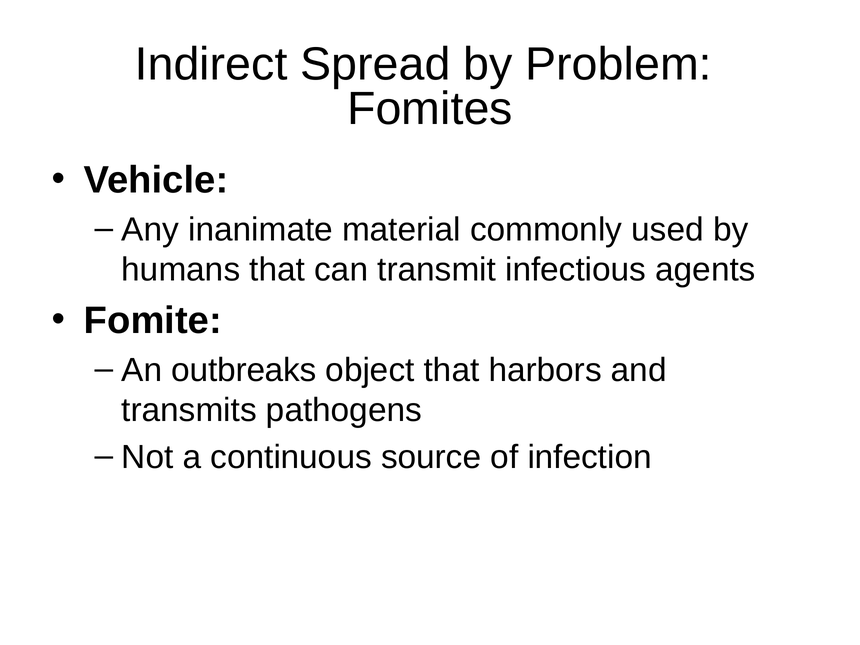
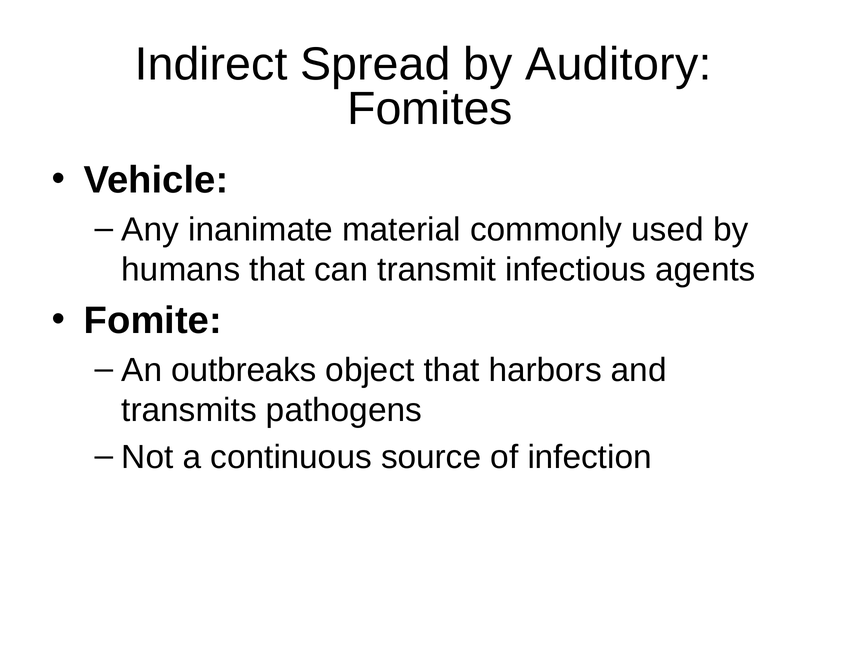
Problem: Problem -> Auditory (618, 64)
